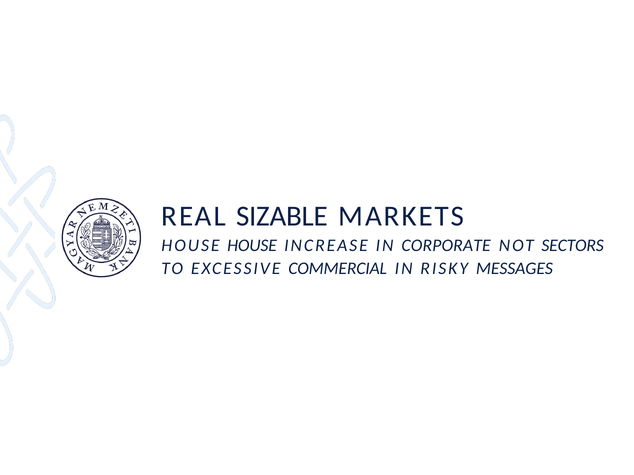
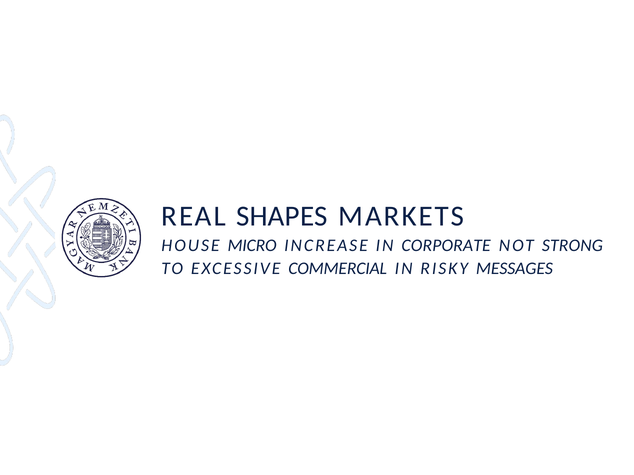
SIZABLE: SIZABLE -> SHAPES (282, 216)
HOUSE HOUSE: HOUSE -> MICRO (252, 245)
SECTORS: SECTORS -> STRONG (572, 245)
